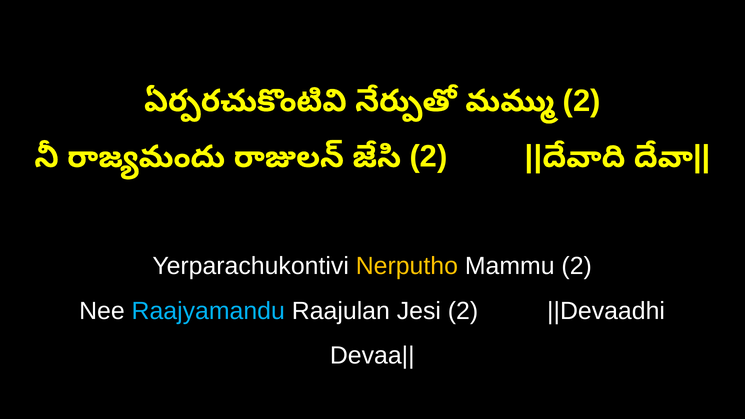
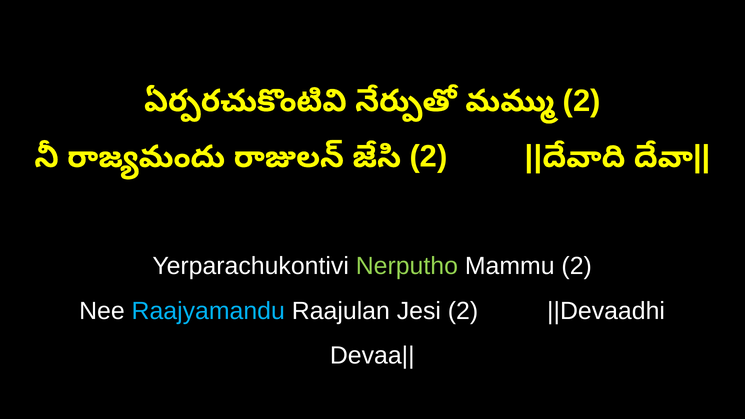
Nerputho colour: yellow -> light green (407, 266)
